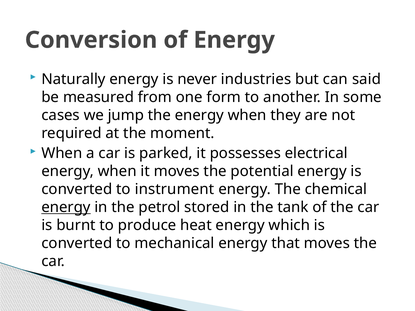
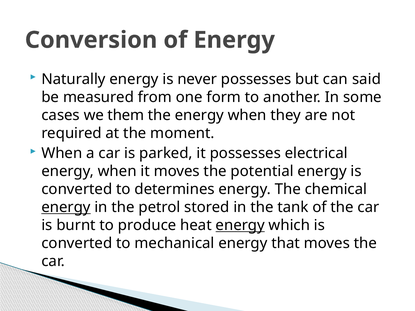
never industries: industries -> possesses (256, 79)
jump: jump -> them (126, 115)
instrument: instrument -> determines (175, 189)
energy underline: none -> present (240, 225)
